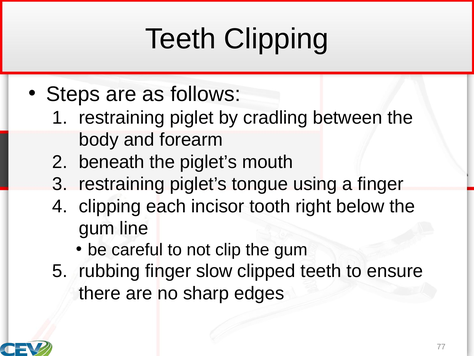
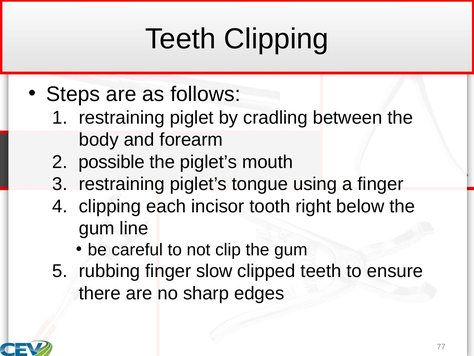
beneath: beneath -> possible (112, 162)
